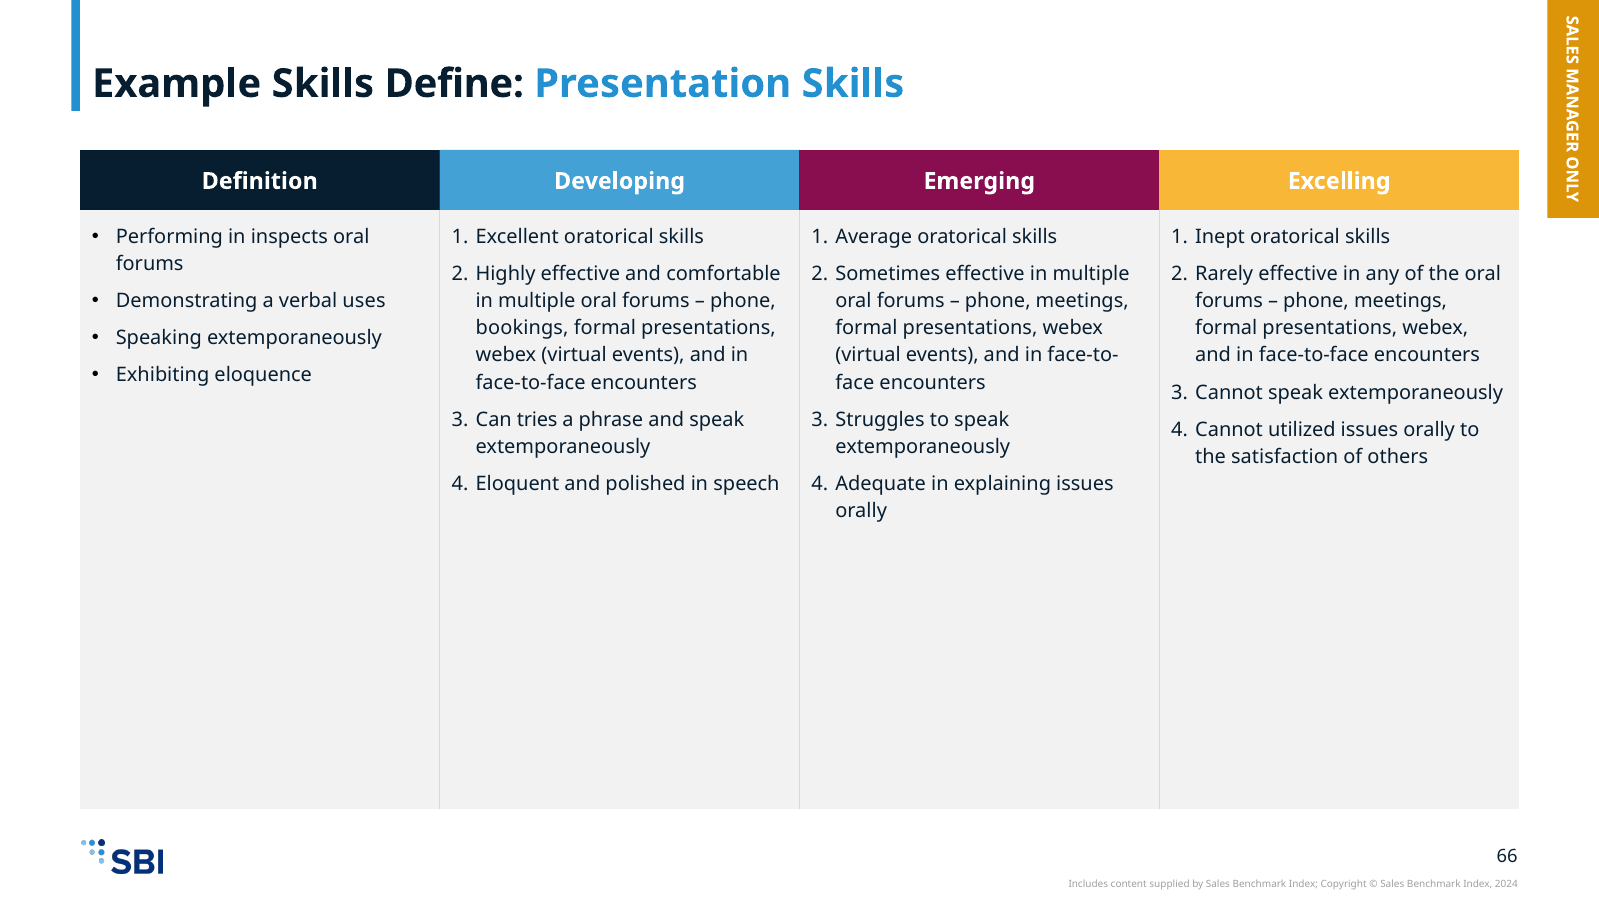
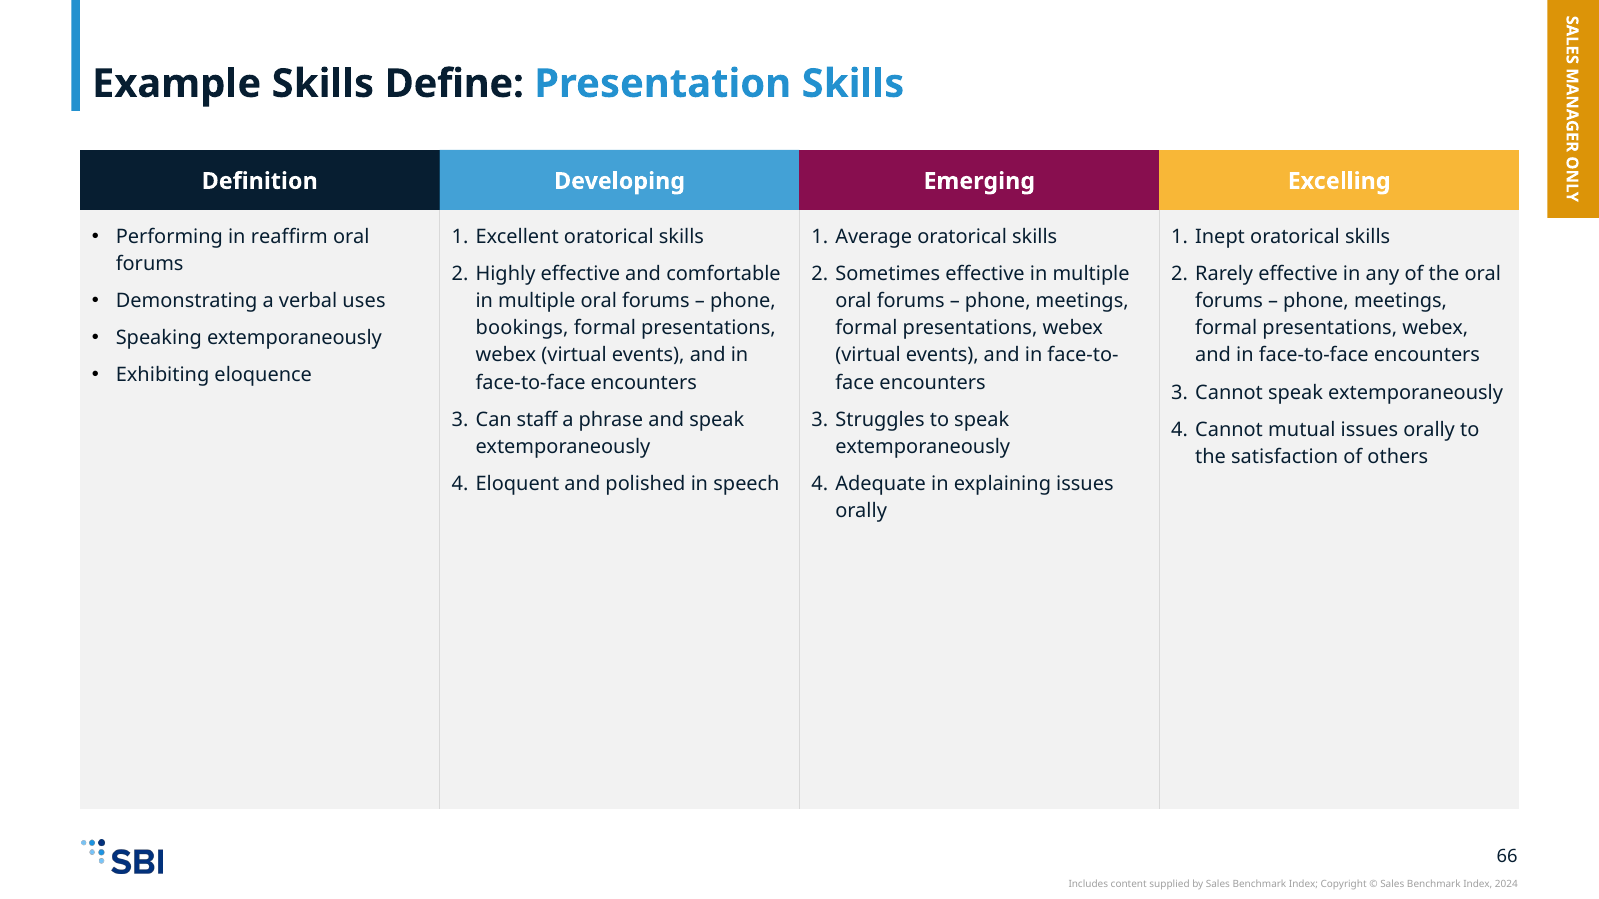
inspects: inspects -> reaffirm (289, 237)
tries: tries -> staff (537, 420)
utilized: utilized -> mutual (1302, 430)
